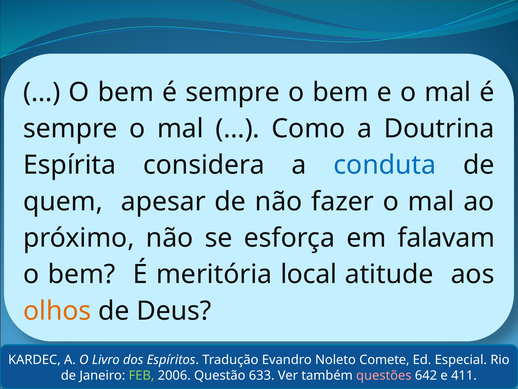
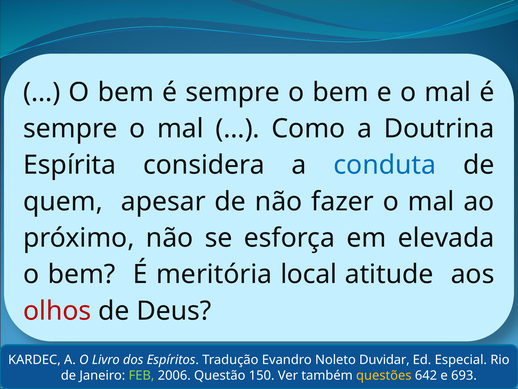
falavam: falavam -> elevada (446, 238)
olhos colour: orange -> red (57, 311)
Comete: Comete -> Duvidar (384, 360)
633: 633 -> 150 (262, 375)
questões colour: pink -> yellow (384, 375)
411: 411 -> 693 (464, 375)
